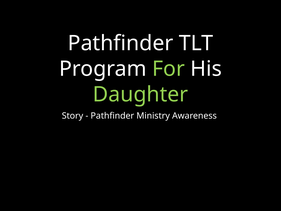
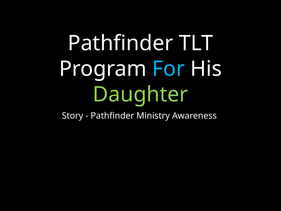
For colour: light green -> light blue (168, 69)
